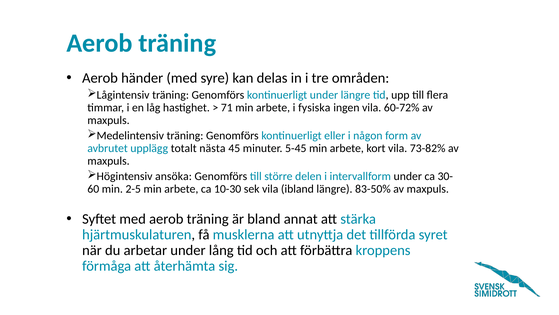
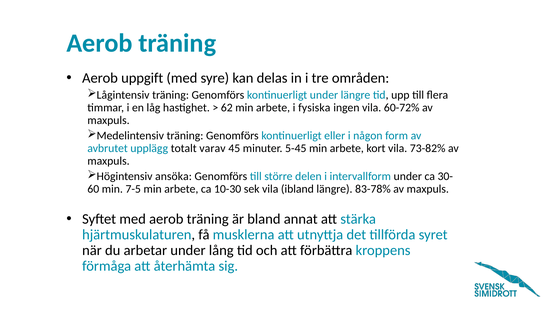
händer: händer -> uppgift (142, 78)
71: 71 -> 62 (227, 107)
nästa: nästa -> varav (212, 148)
2-5: 2-5 -> 7-5 (133, 189)
83-50%: 83-50% -> 83-78% (373, 189)
